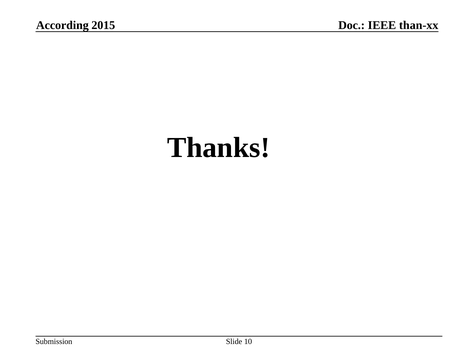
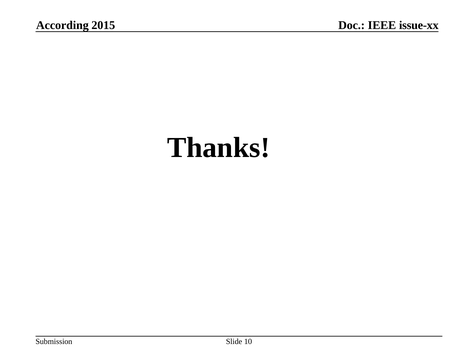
than-xx: than-xx -> issue-xx (419, 25)
